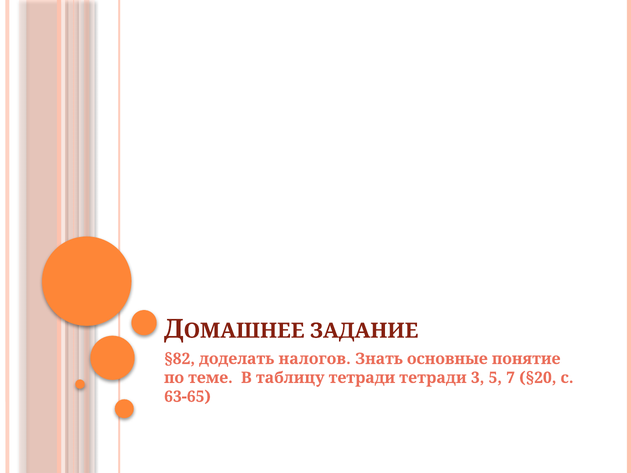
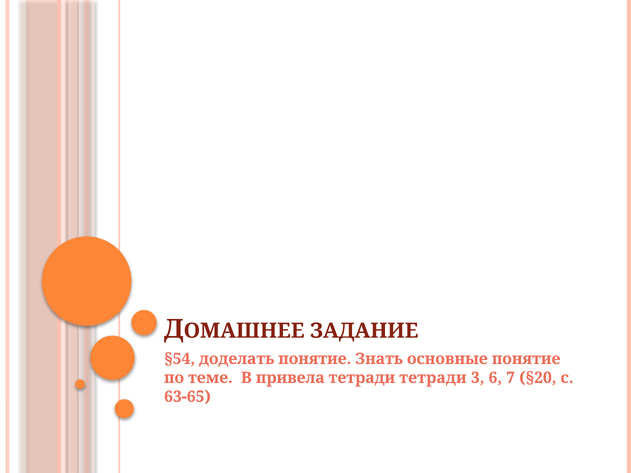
§82: §82 -> §54 (180, 359)
доделать налогов: налогов -> понятие (315, 359)
таблицу: таблицу -> привела (290, 378)
5: 5 -> 6 (495, 378)
